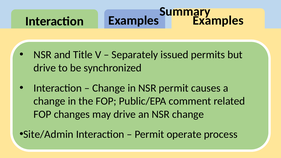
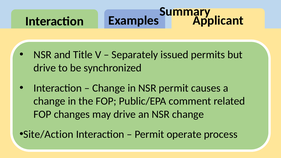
Examples Examples: Examples -> Applicant (218, 20)
Site/Admin: Site/Admin -> Site/Action (48, 134)
